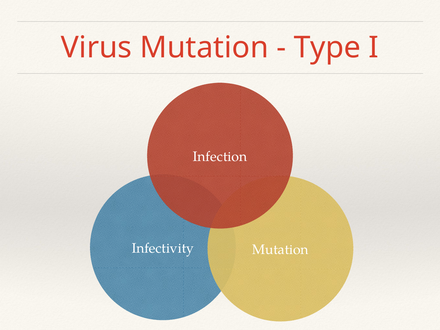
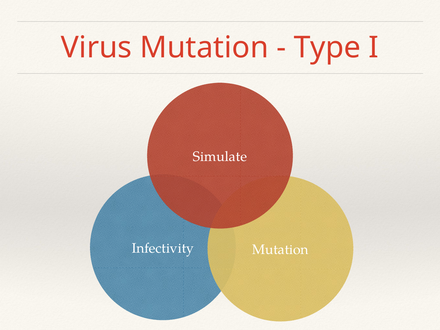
Infection: Infection -> Simulate (220, 157)
